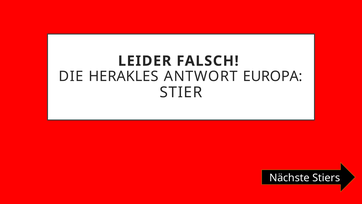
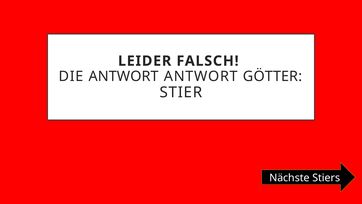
DIE HERAKLES: HERAKLES -> ANTWORT (124, 76)
EUROPA: EUROPA -> GÖTTER (273, 76)
